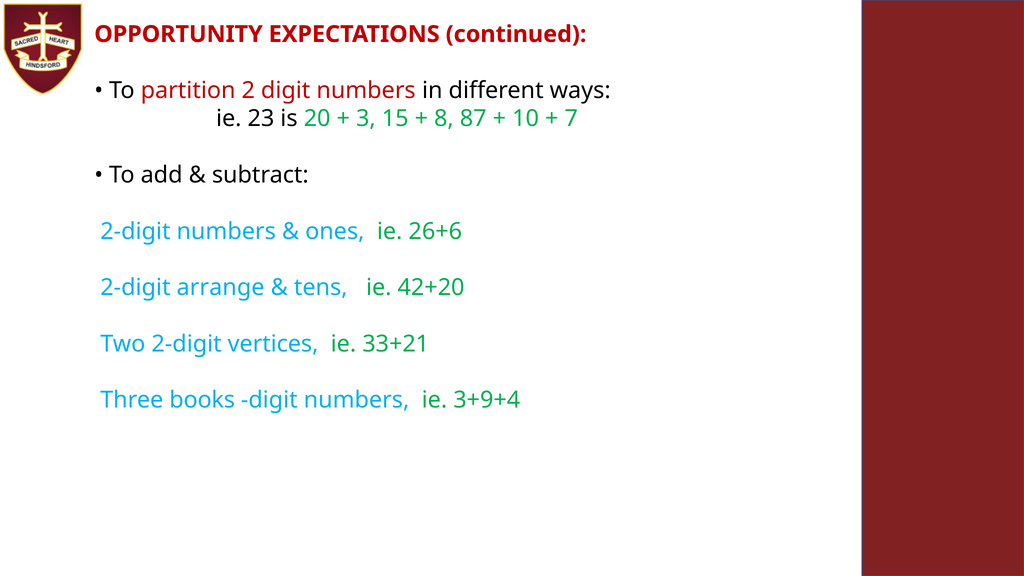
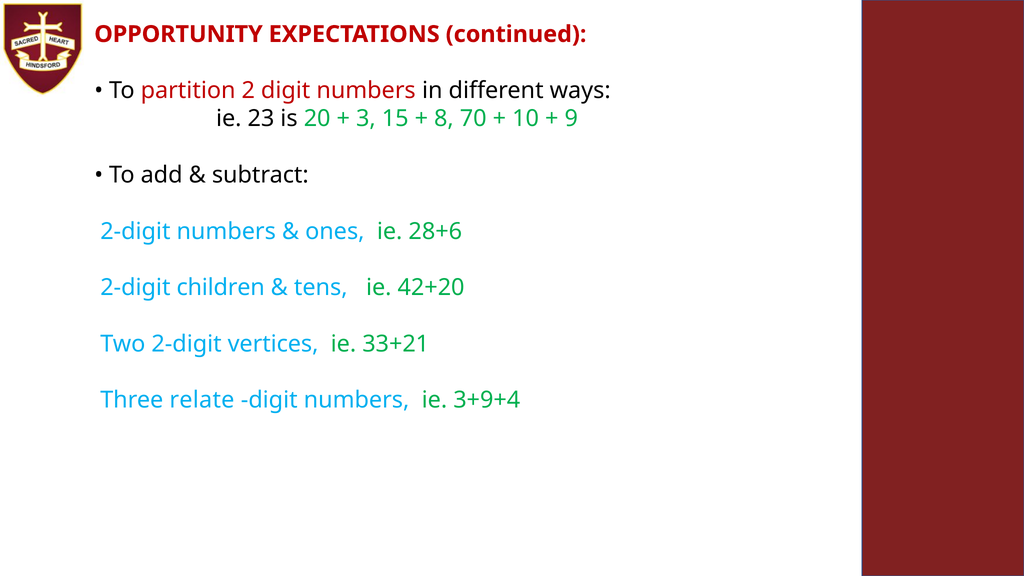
87: 87 -> 70 (473, 119)
7: 7 -> 9 (571, 119)
26+6: 26+6 -> 28+6 (435, 231)
arrange: arrange -> children (221, 288)
books: books -> relate (202, 400)
